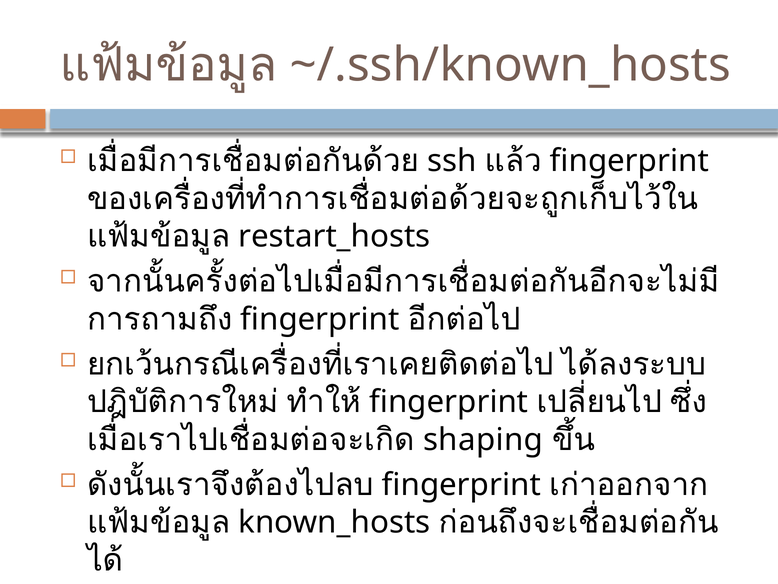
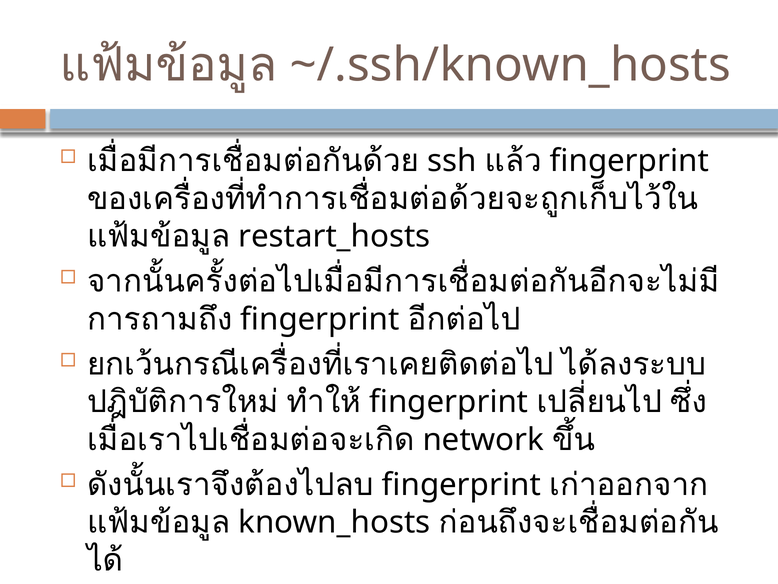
shaping: shaping -> network (483, 439)
